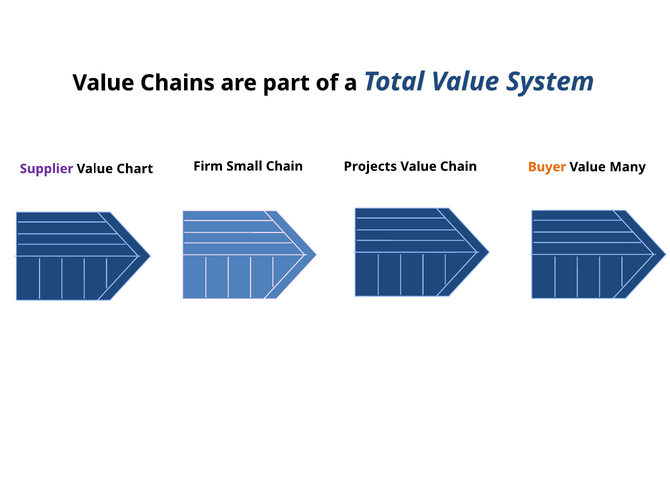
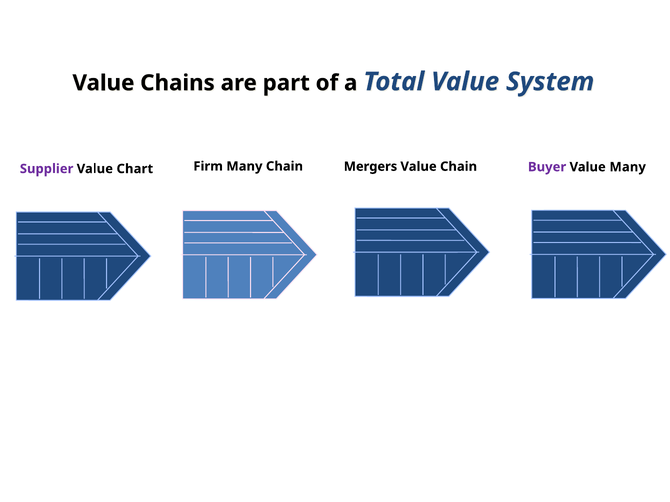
Firm Small: Small -> Many (244, 166)
Projects: Projects -> Mergers (370, 167)
Buyer colour: orange -> purple (547, 167)
